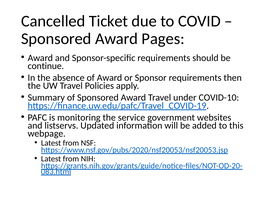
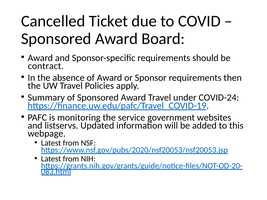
Pages: Pages -> Board (163, 39)
continue: continue -> contract (46, 66)
COVID-10: COVID-10 -> COVID-24 (219, 98)
